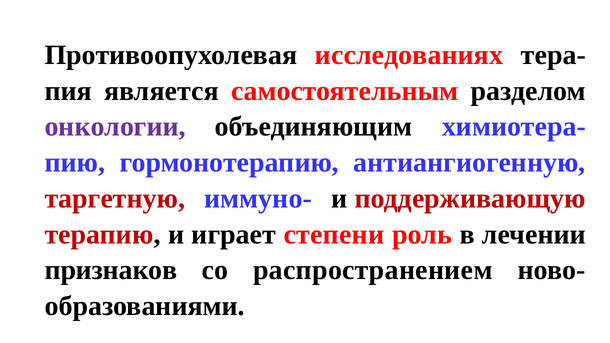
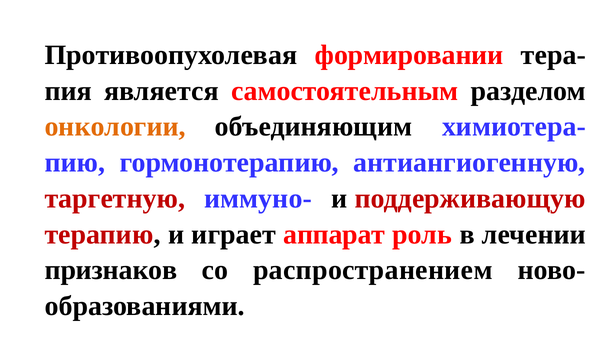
исследованиях: исследованиях -> формировании (409, 55)
онкологии colour: purple -> orange (115, 127)
степени: степени -> аппарат (334, 234)
